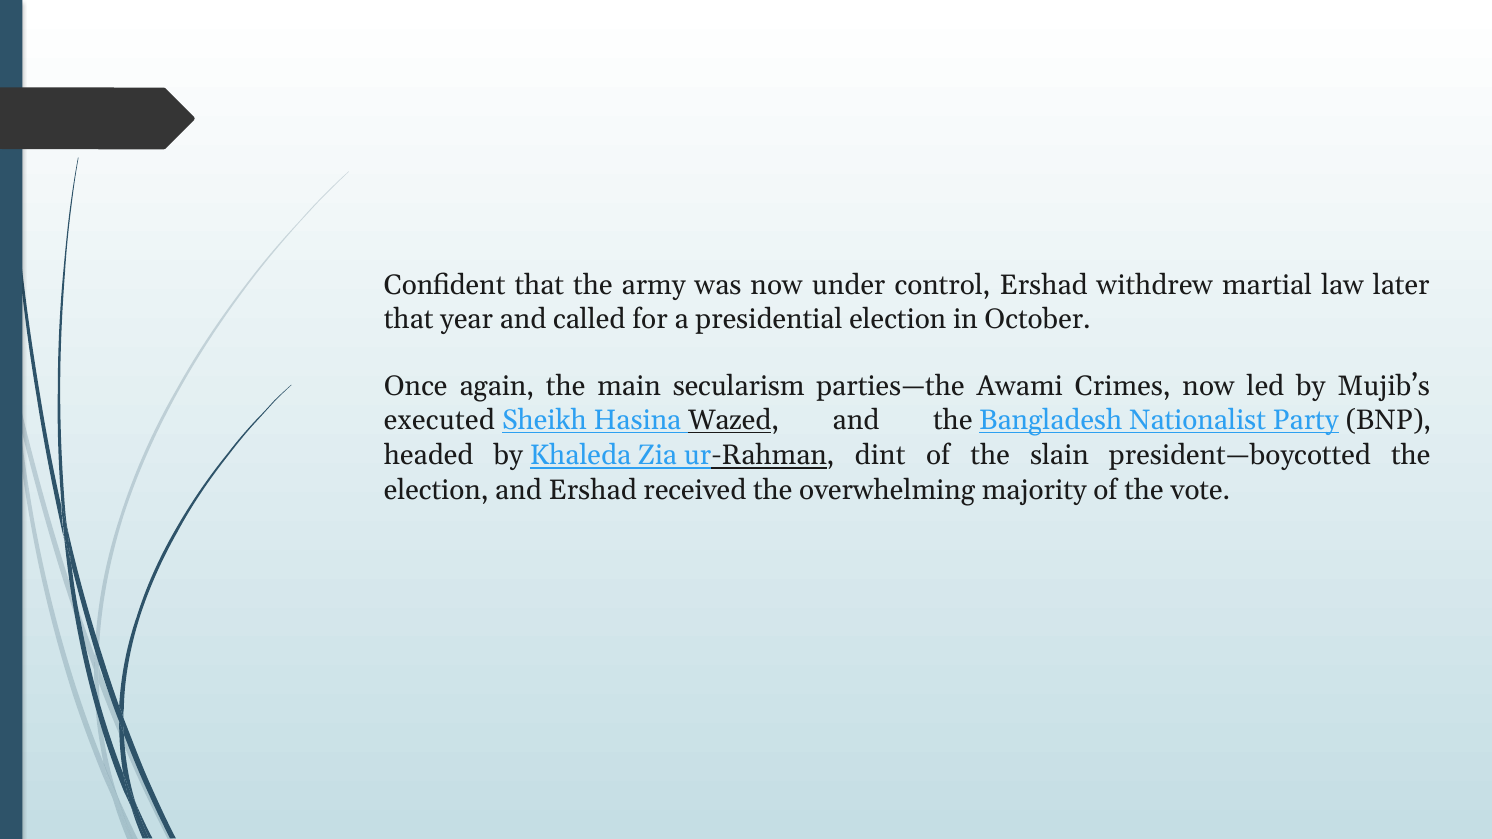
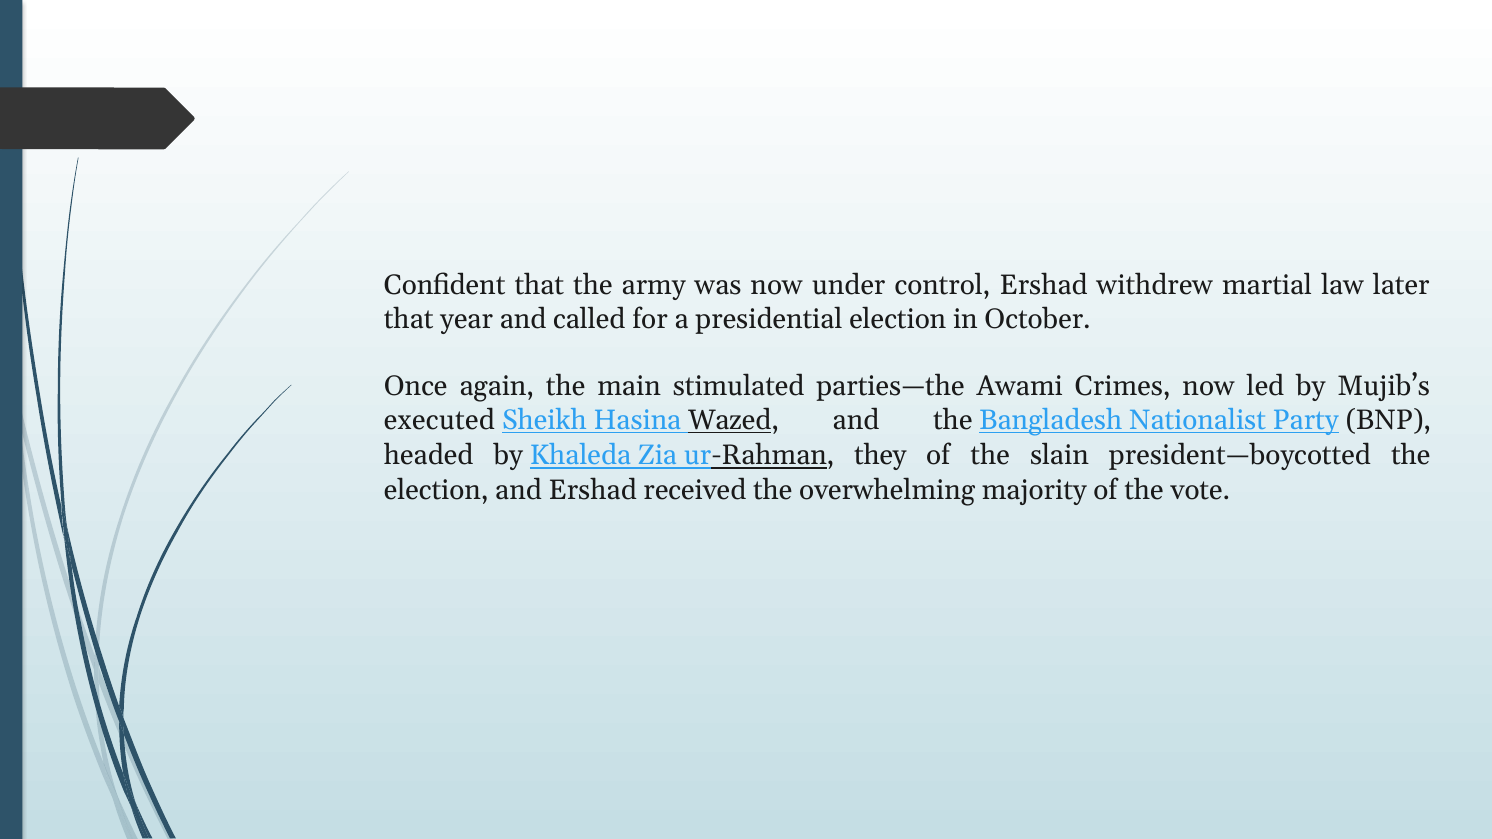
secularism: secularism -> stimulated (739, 386)
dint: dint -> they (880, 455)
